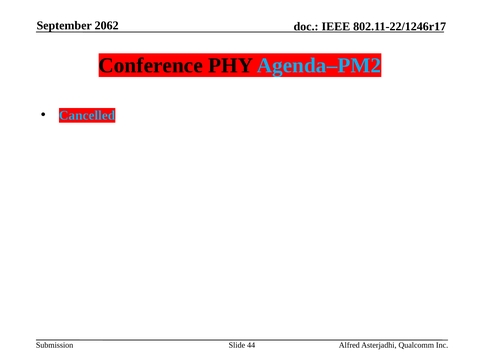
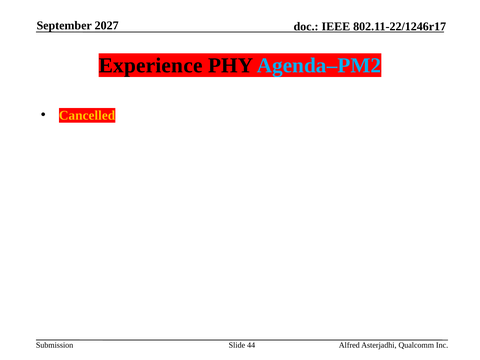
2062: 2062 -> 2027 (107, 25)
Conference: Conference -> Experience (151, 65)
Cancelled colour: light blue -> yellow (87, 115)
